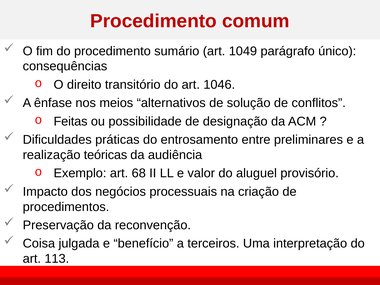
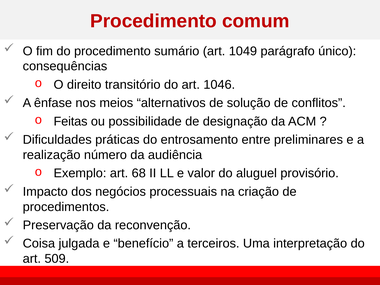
teóricas: teóricas -> número (105, 155)
113: 113 -> 509 (57, 259)
